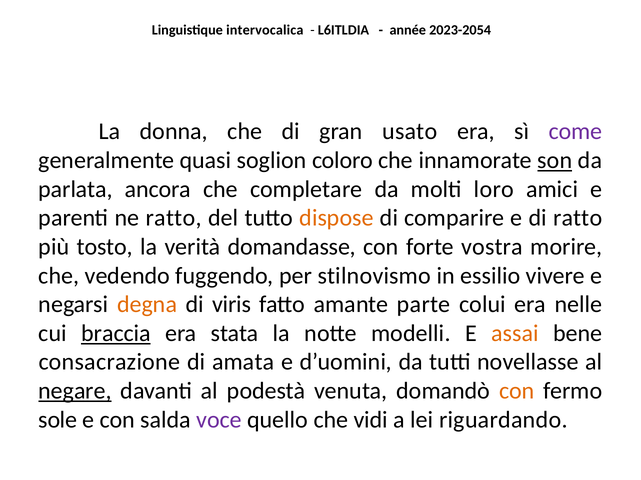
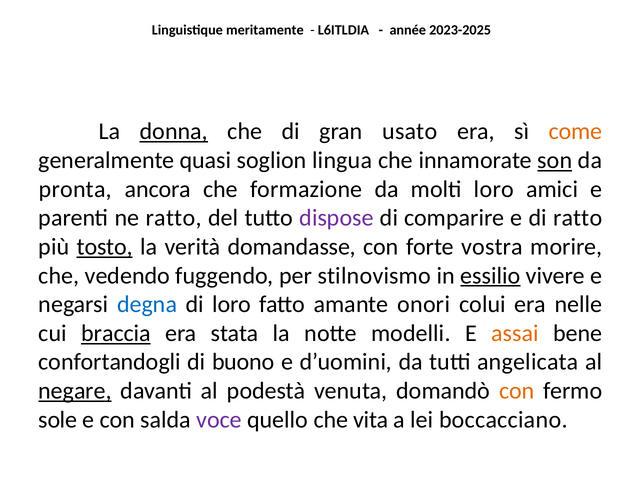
intervocalica: intervocalica -> meritamente (265, 30)
2023-2054: 2023-2054 -> 2023-2025 (460, 30)
donna underline: none -> present (174, 132)
come colour: purple -> orange (576, 132)
coloro: coloro -> lingua (342, 161)
parlata: parlata -> pronta (75, 189)
completare: completare -> formazione (306, 189)
dispose colour: orange -> purple (336, 218)
tosto underline: none -> present (105, 247)
essilio underline: none -> present (490, 276)
degna colour: orange -> blue (147, 305)
di viris: viris -> loro (232, 305)
parte: parte -> onori (424, 305)
consacrazione: consacrazione -> confortandogli (110, 363)
amata: amata -> buono (243, 363)
novellasse: novellasse -> angelicata (528, 363)
vidi: vidi -> vita (371, 420)
riguardando: riguardando -> boccacciano (503, 420)
